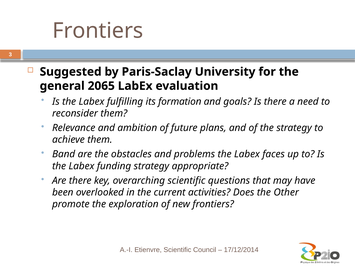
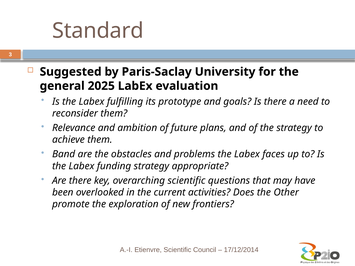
Frontiers: Frontiers -> Standard (98, 31)
2065: 2065 -> 2025 (101, 86)
formation: formation -> prototype (180, 102)
